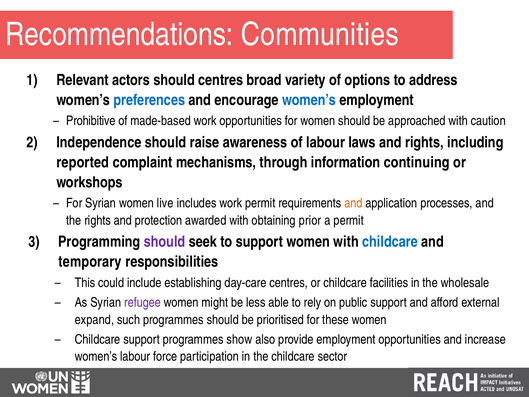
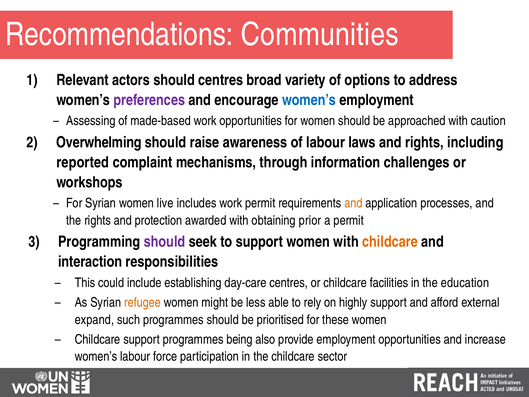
preferences colour: blue -> purple (149, 100)
Prohibitive: Prohibitive -> Assessing (91, 121)
Independence: Independence -> Overwhelming (99, 142)
continuing: continuing -> challenges (417, 162)
childcare colour: blue -> orange (390, 242)
temporary: temporary -> interaction (90, 262)
wholesale: wholesale -> education (465, 283)
refugee colour: purple -> orange (142, 302)
public: public -> highly (353, 302)
show: show -> being (240, 339)
